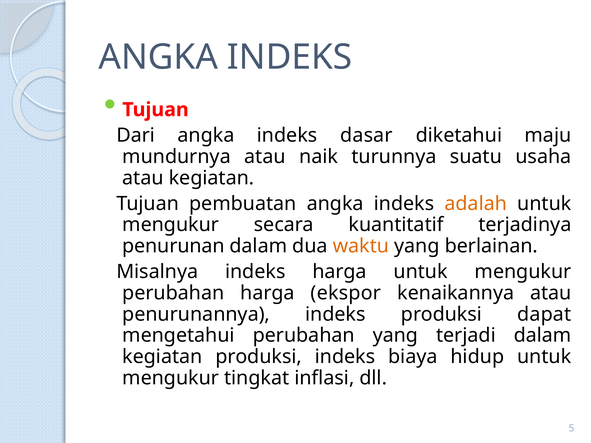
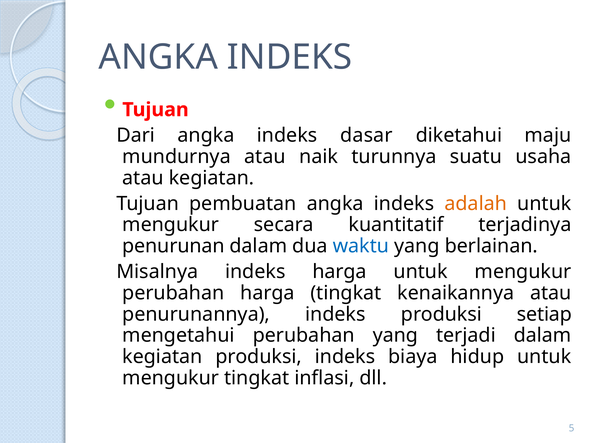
waktu colour: orange -> blue (361, 246)
harga ekspor: ekspor -> tingkat (346, 293)
dapat: dapat -> setiap (544, 314)
